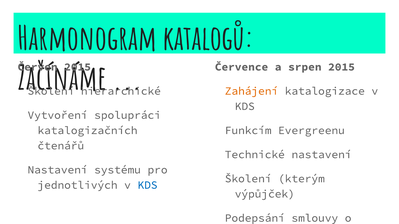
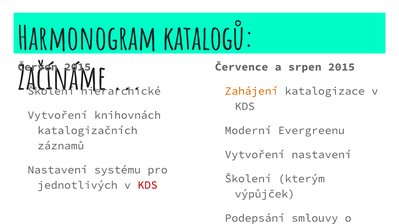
Vytvoření spolupráci: spolupráci -> knihovnách (128, 115)
Funkcím: Funkcím -> Moderní (248, 131)
čtenářů: čtenářů -> záznamů (61, 146)
Technické: Technické -> Vytvoření (255, 155)
KDS colour: blue -> red (148, 185)
